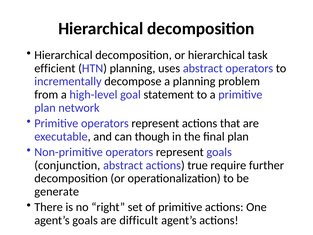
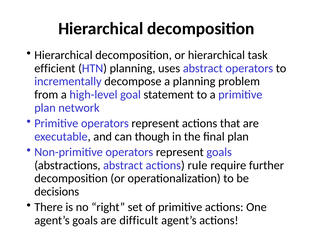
conjunction: conjunction -> abstractions (67, 165)
true: true -> rule (197, 165)
generate: generate -> decisions (57, 191)
